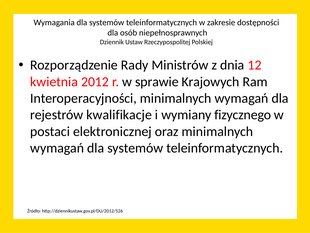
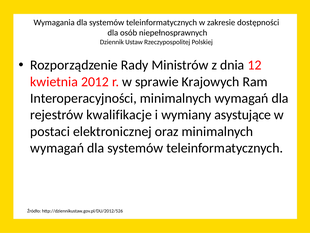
fizycznego: fizycznego -> asystujące (243, 115)
